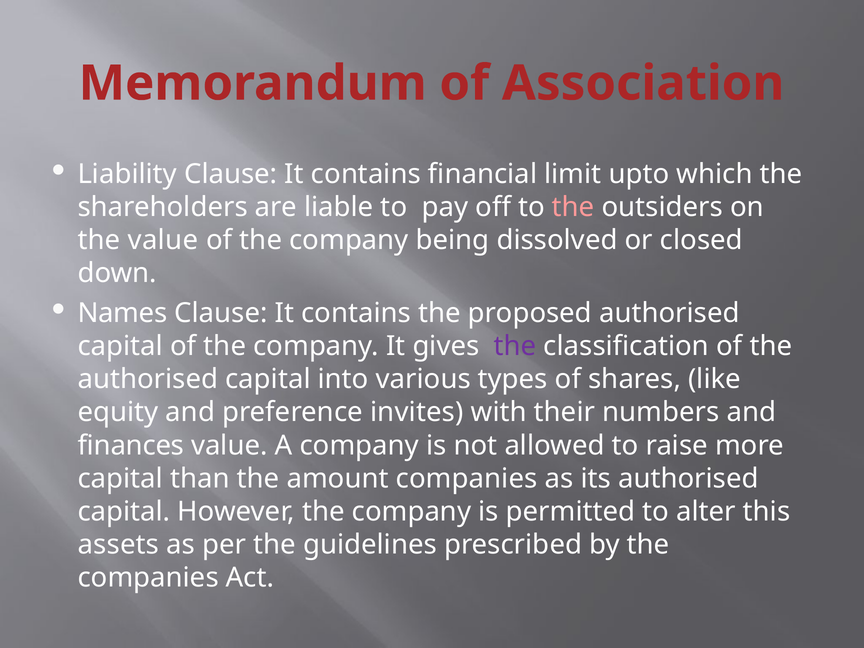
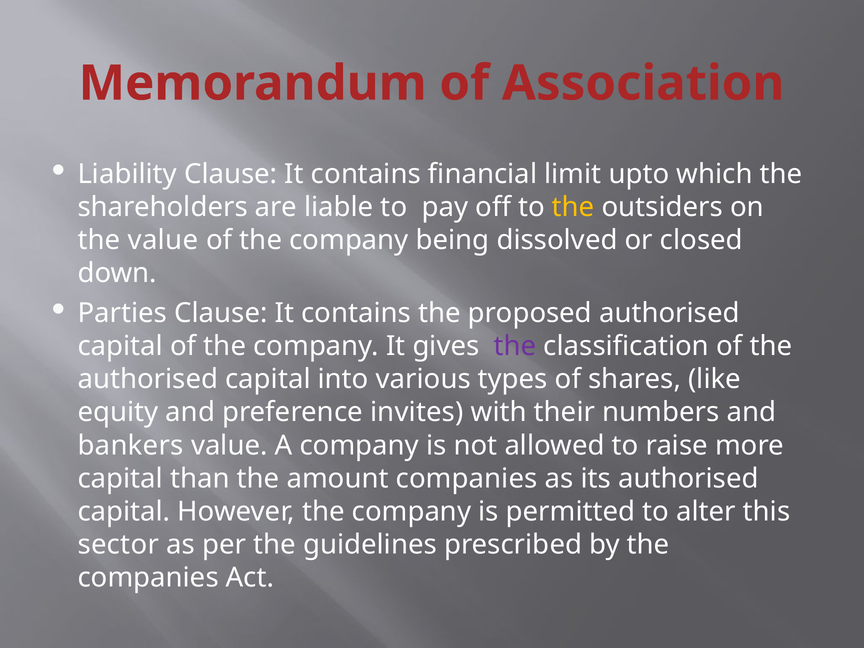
the colour: pink -> yellow (573, 207)
Names: Names -> Parties (122, 313)
finances: finances -> bankers (131, 445)
assets: assets -> sector (118, 545)
